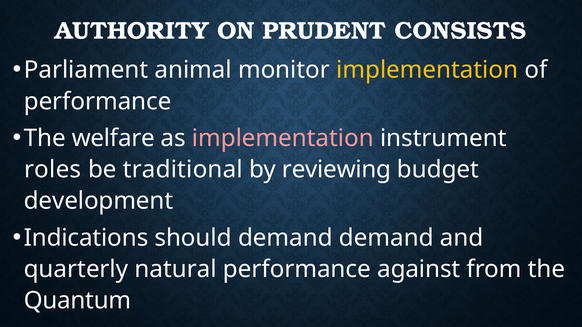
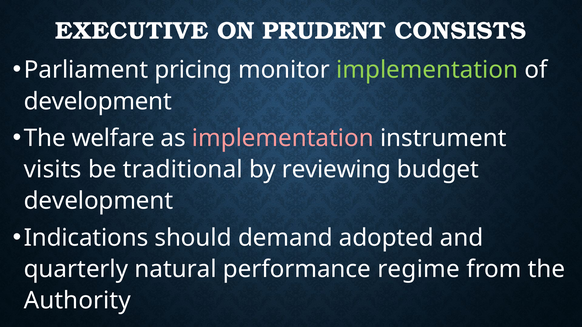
AUTHORITY: AUTHORITY -> EXECUTIVE (132, 31)
animal: animal -> pricing (193, 70)
implementation colour: yellow -> light green (427, 70)
performance: performance -> development (98, 102)
roles: roles -> visits (53, 170)
demand demand: demand -> adopted (386, 238)
against: against -> regime (419, 269)
Quantum: Quantum -> Authority (77, 301)
